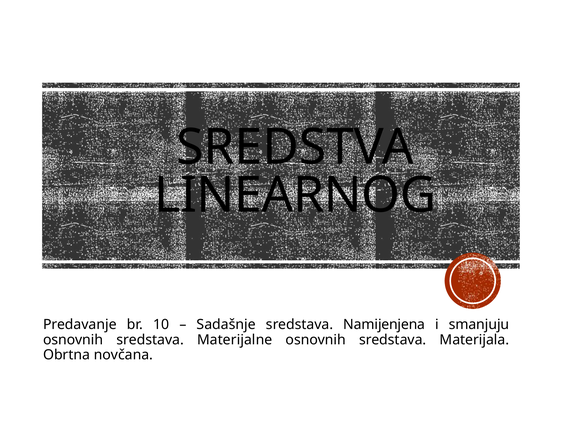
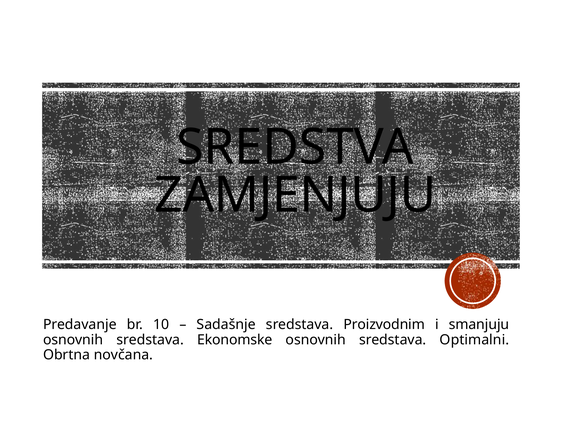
LINEARNOG: LINEARNOG -> ZAMJENJUJU (295, 195)
Nаmijеnjеnа: Nаmijеnjеnа -> Proizvodnim (384, 324)
Mаtеriјаlnе: Mаtеriјаlnе -> Ekonomske (235, 339)
Materijala: Materijala -> Optimalni (474, 339)
